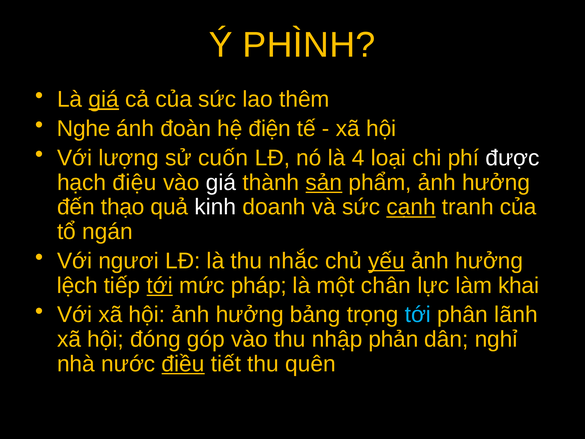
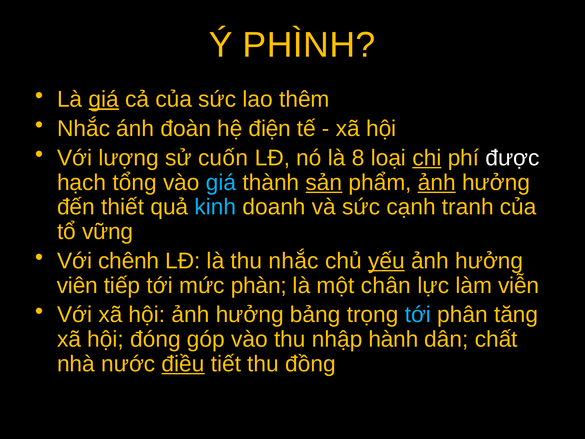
Nghe: Nghe -> Nhắc (84, 129)
4: 4 -> 8 (358, 158)
chi underline: none -> present (427, 158)
điệu: điệu -> tổng (135, 182)
giá colour: white -> light blue (221, 182)
ảnh underline: none -> present (437, 182)
thạo: thạo -> thiết (123, 207)
kinh colour: white -> light blue (215, 207)
cạnh underline: present -> none (411, 207)
ngán: ngán -> vững (108, 232)
ngươi: ngươi -> chênh (129, 261)
lệch: lệch -> viên (77, 285)
tới underline: present -> none (160, 285)
pháp: pháp -> phàn (259, 285)
khai: khai -> viễn (519, 285)
lãnh: lãnh -> tăng (516, 315)
phản: phản -> hành (393, 339)
nghỉ: nghỉ -> chất (496, 339)
quên: quên -> đồng (310, 364)
